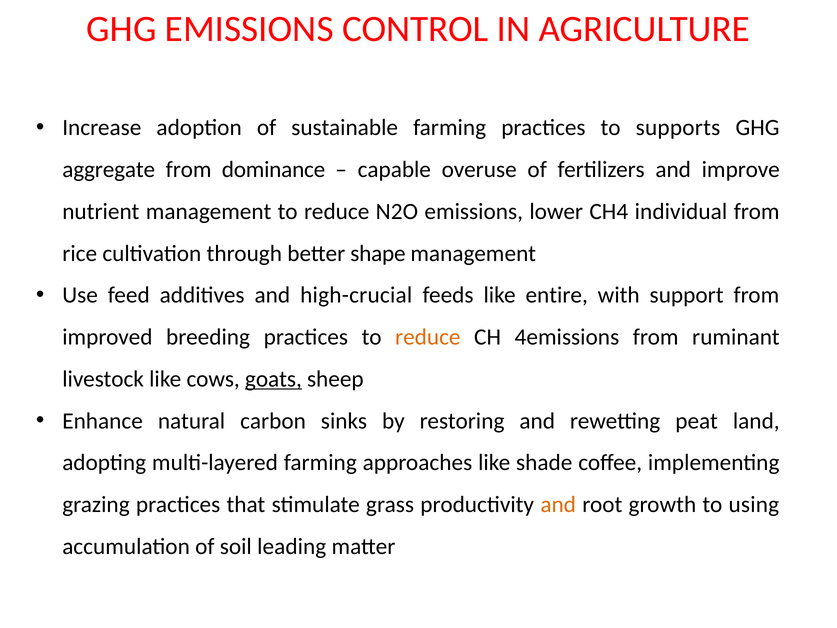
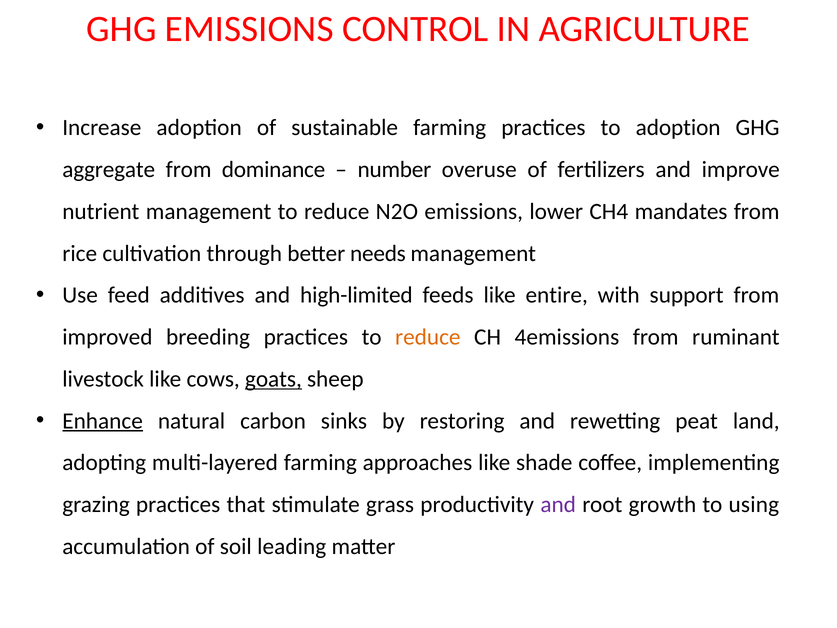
to supports: supports -> adoption (678, 128)
capable: capable -> number (394, 170)
individual: individual -> mandates (681, 211)
shape: shape -> needs (378, 253)
high-crucial: high-crucial -> high-limited (356, 295)
Enhance underline: none -> present (103, 421)
and colour: orange -> purple (558, 504)
